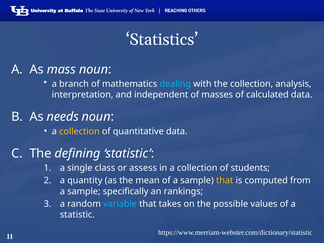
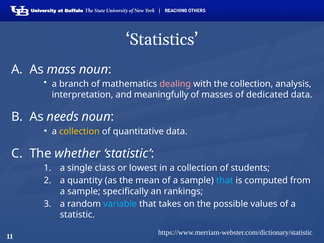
dealing colour: light blue -> pink (175, 84)
independent: independent -> meaningfully (161, 95)
calculated: calculated -> dedicated (267, 95)
defining: defining -> whether (78, 153)
assess: assess -> lowest (143, 168)
that colour: yellow -> light blue (225, 181)
